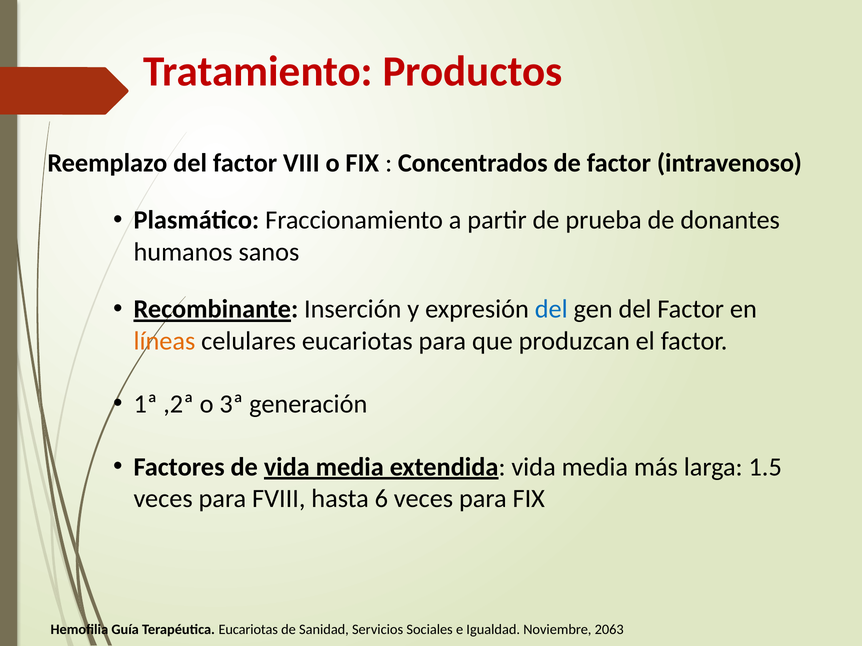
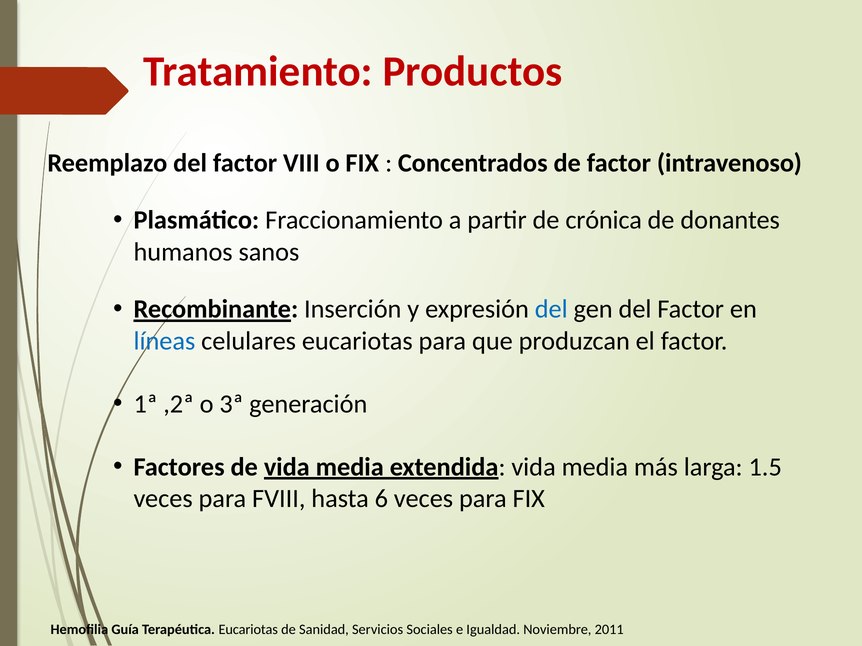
prueba: prueba -> crónica (604, 220)
líneas colour: orange -> blue (164, 341)
2063: 2063 -> 2011 (609, 630)
